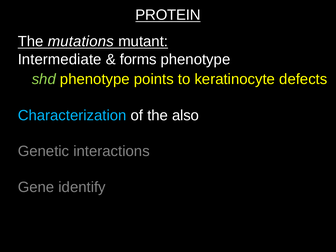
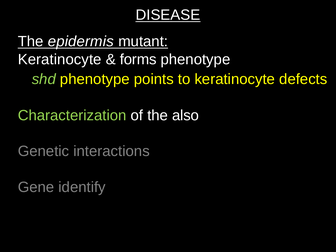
PROTEIN: PROTEIN -> DISEASE (168, 15)
mutations: mutations -> epidermis (81, 41)
Intermediate: Intermediate -> Keratinocyte (60, 59)
Characterization colour: light blue -> light green (72, 115)
